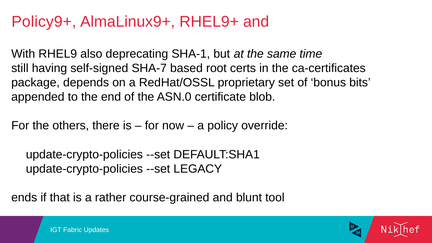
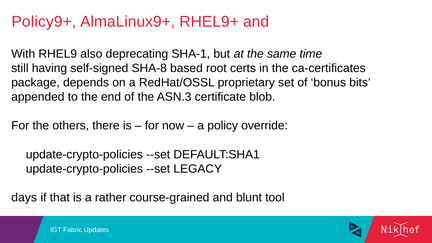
SHA-7: SHA-7 -> SHA-8 (149, 68)
ASN.0: ASN.0 -> ASN.3 (174, 97)
ends: ends -> days (24, 198)
